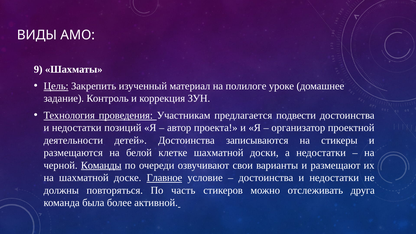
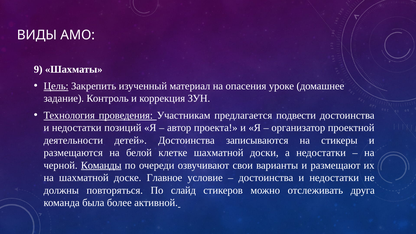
полилоге: полилоге -> опасения (246, 86)
Главное underline: present -> none (164, 178)
часть: часть -> слайд (183, 190)
